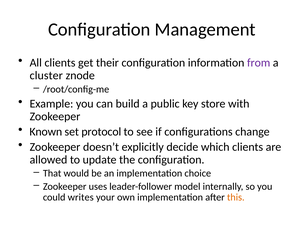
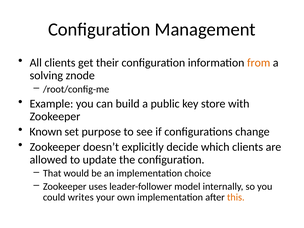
from colour: purple -> orange (259, 63)
cluster: cluster -> solving (46, 75)
protocol: protocol -> purpose (101, 132)
